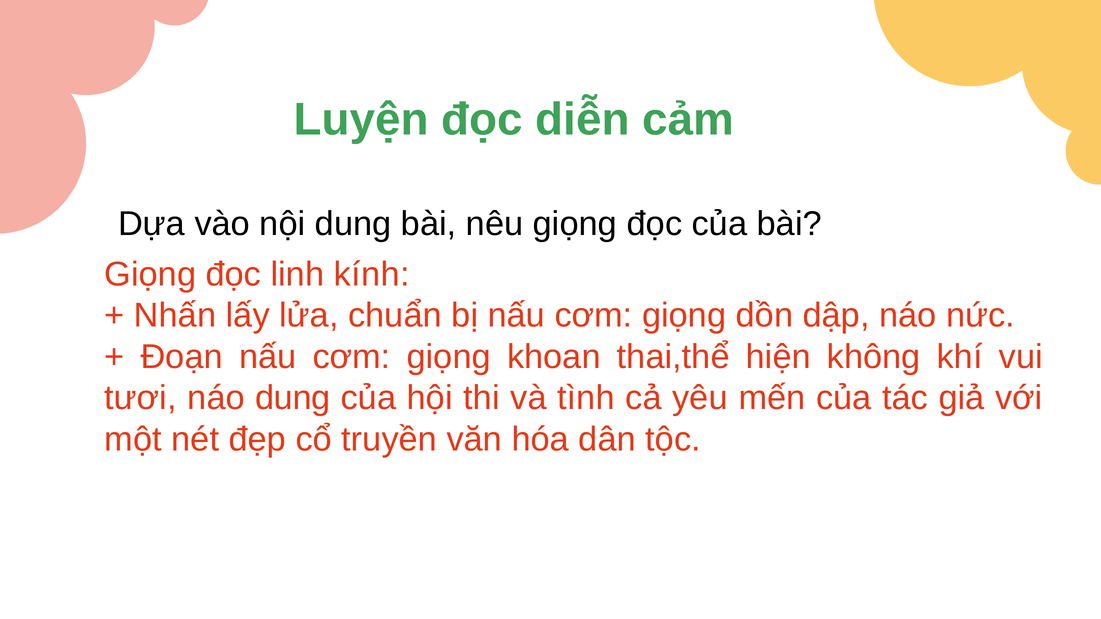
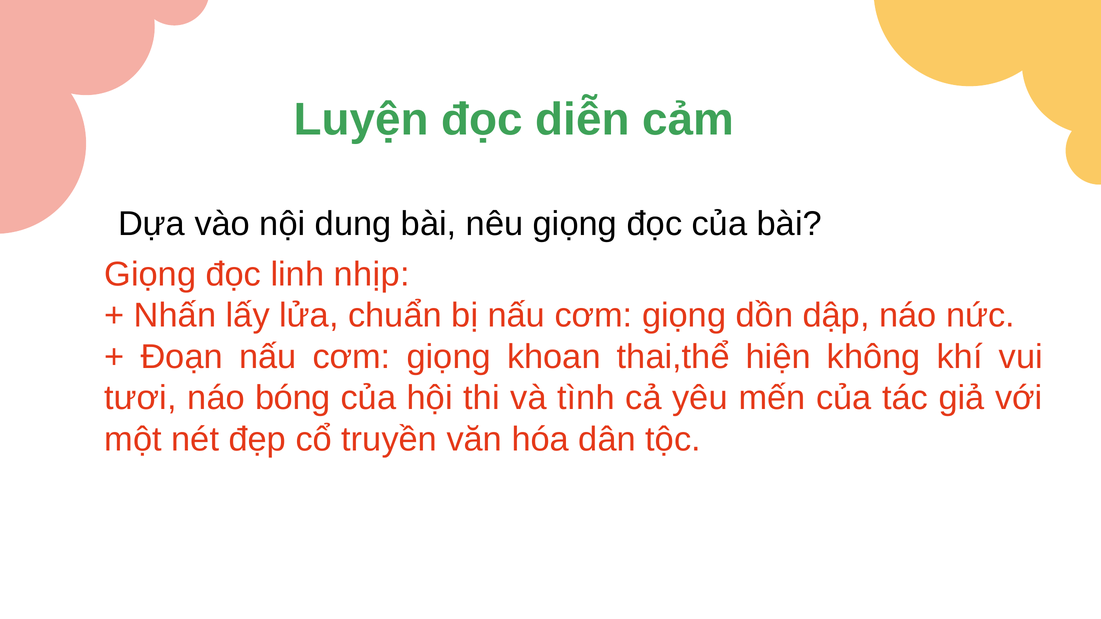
kính: kính -> nhịp (372, 274)
náo dung: dung -> bóng (293, 398)
